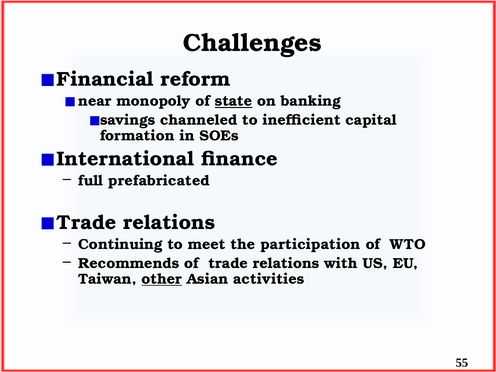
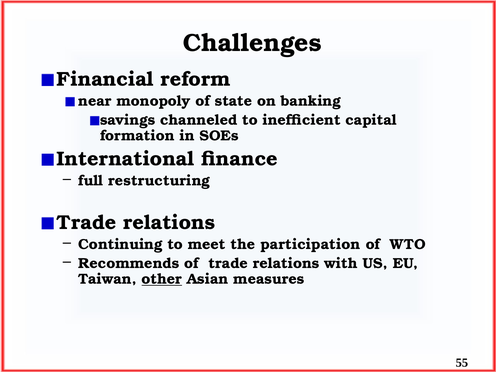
state underline: present -> none (234, 101)
prefabricated: prefabricated -> restructuring (159, 181)
activities: activities -> measures (269, 279)
